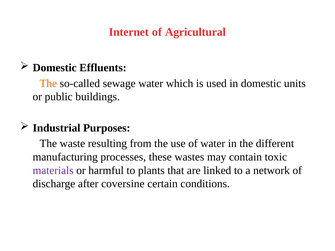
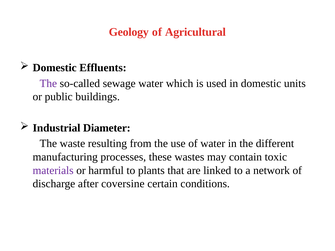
Internet: Internet -> Geology (129, 32)
The colour: orange -> purple (48, 83)
Purposes: Purposes -> Diameter (107, 128)
